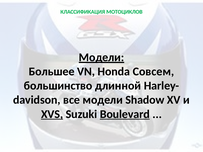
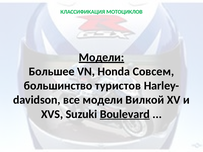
длинной: длинной -> туристов (118, 86)
Shadow: Shadow -> Вилкой (145, 100)
XVS underline: present -> none (52, 114)
